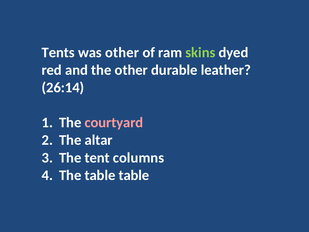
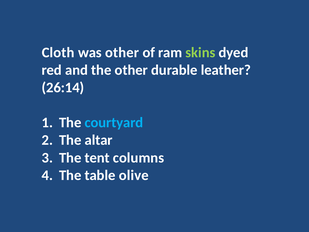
Tents: Tents -> Cloth (58, 52)
courtyard colour: pink -> light blue (114, 123)
table table: table -> olive (134, 175)
